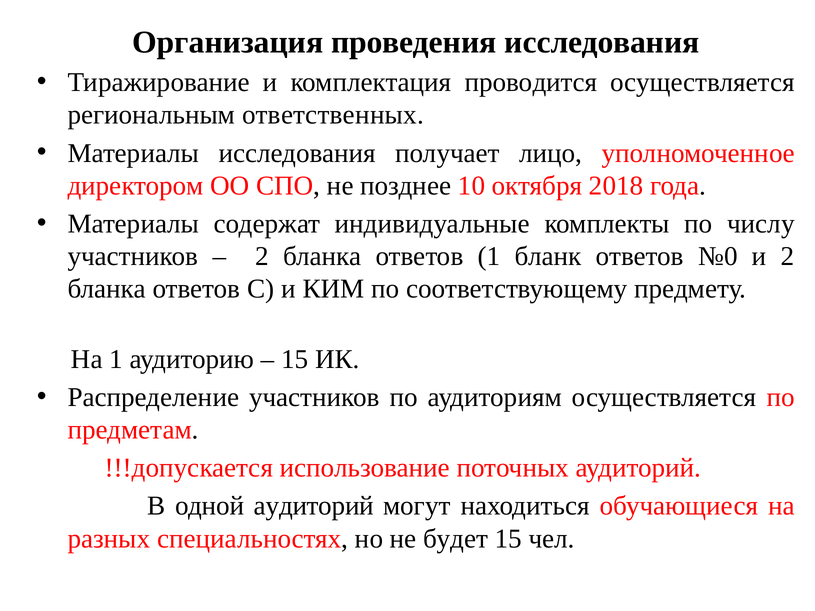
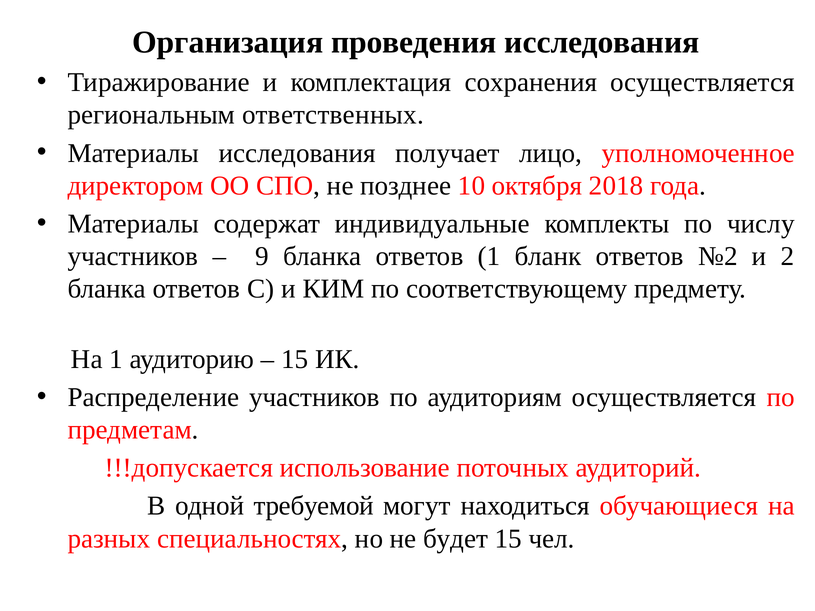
проводится: проводится -> сохранения (531, 82)
2: 2 -> 9 (262, 256)
№0: №0 -> №2 (718, 256)
одной аудиторий: аудиторий -> требуемой (314, 506)
